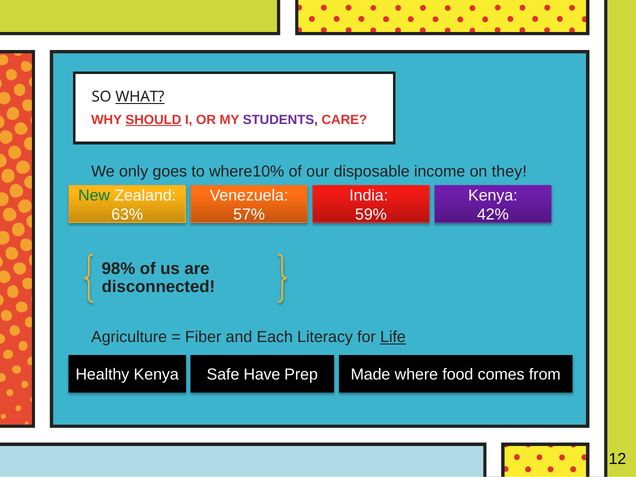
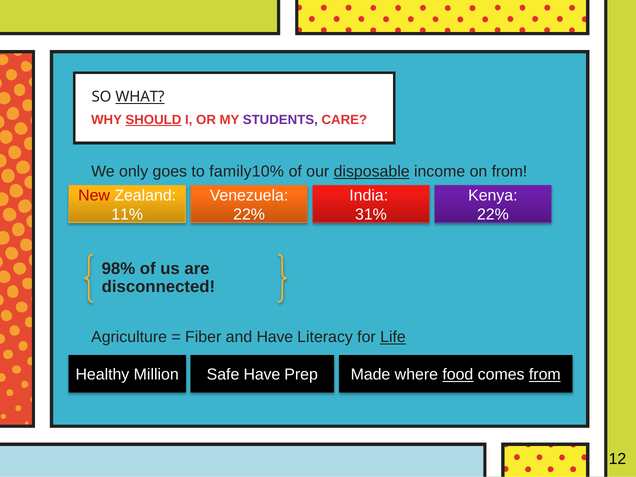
where10%: where10% -> family10% (247, 172)
disposable underline: none -> present (372, 172)
on they: they -> from (509, 172)
New colour: green -> red (94, 196)
63%: 63% -> 11% (127, 215)
57%: 57% -> 22% (249, 215)
59%: 59% -> 31% (371, 215)
42%: 42% -> 22% (493, 215)
and Each: Each -> Have (275, 337)
Healthy Kenya: Kenya -> Million (156, 375)
food underline: none -> present (458, 375)
from underline: none -> present (545, 375)
